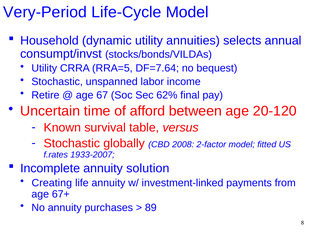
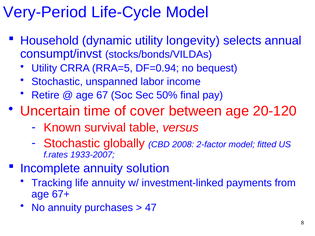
annuities: annuities -> longevity (193, 41)
DF=7.64: DF=7.64 -> DF=0.94 (157, 68)
62%: 62% -> 50% (167, 95)
afford: afford -> cover (147, 111)
Creating: Creating -> Tracking (52, 183)
89: 89 -> 47 (151, 208)
